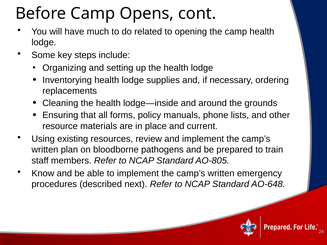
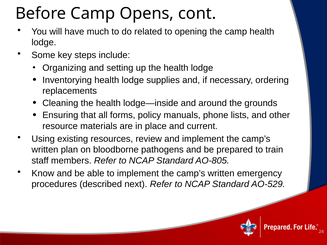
AO-648: AO-648 -> AO-529 (268, 184)
